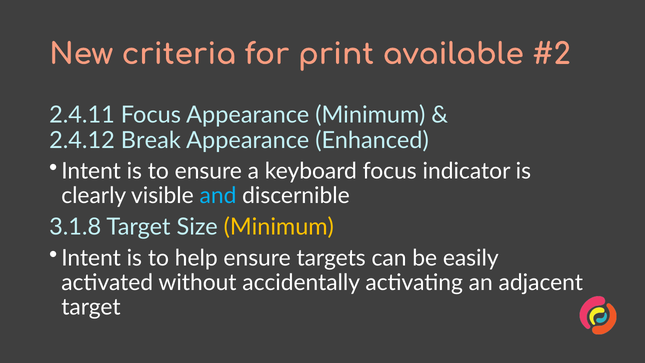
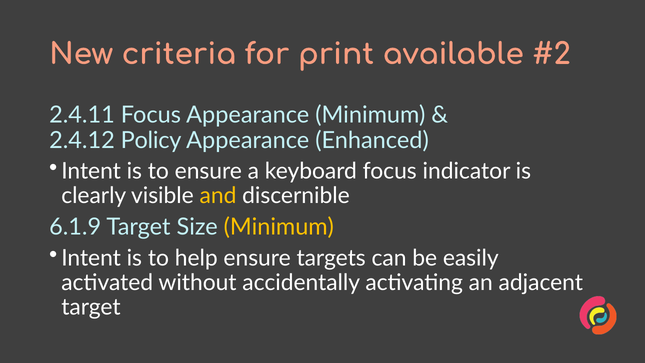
Break: Break -> Policy (151, 140)
and colour: light blue -> yellow (218, 196)
3.1.8: 3.1.8 -> 6.1.9 (75, 227)
